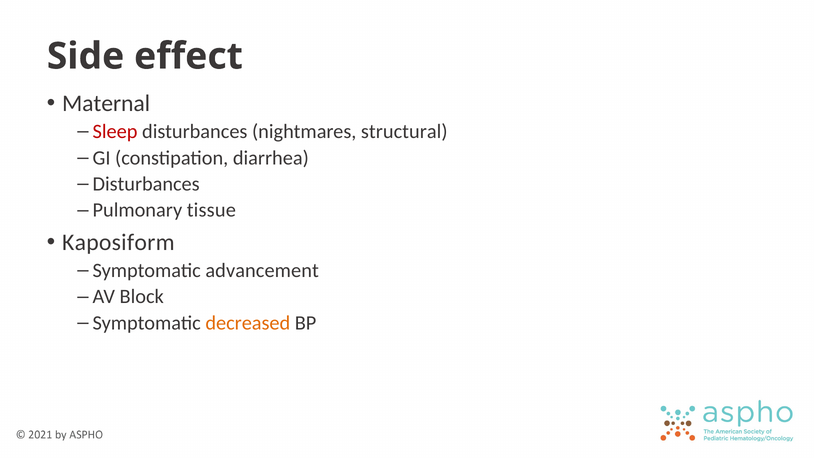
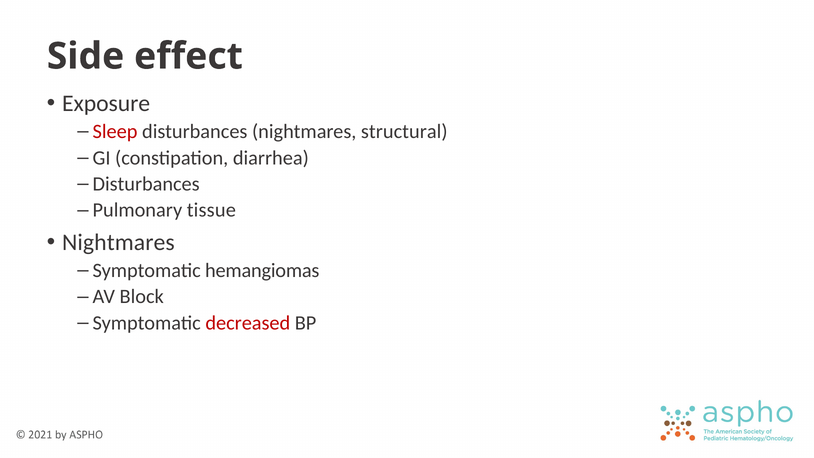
Maternal: Maternal -> Exposure (106, 103)
Kaposiform: Kaposiform -> Nightmares (118, 242)
advancement: advancement -> hemangiomas (262, 270)
decreased colour: orange -> red (248, 323)
